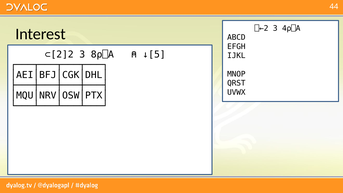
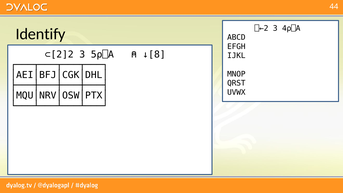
Interest: Interest -> Identify (41, 34)
8⍴⎕A: 8⍴⎕A -> 5⍴⎕A (102, 54)
↓[5: ↓[5 -> ↓[8 (154, 54)
